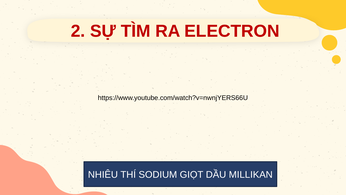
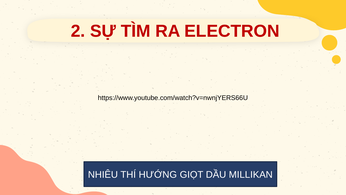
SODIUM: SODIUM -> HƯỚNG (158, 174)
